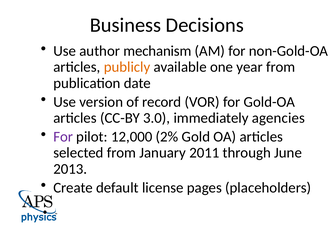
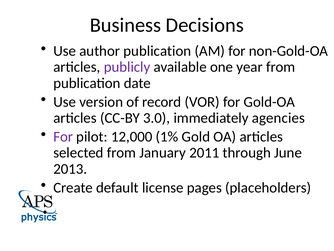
author mechanism: mechanism -> publication (157, 51)
publicly colour: orange -> purple (127, 67)
2%: 2% -> 1% (167, 136)
